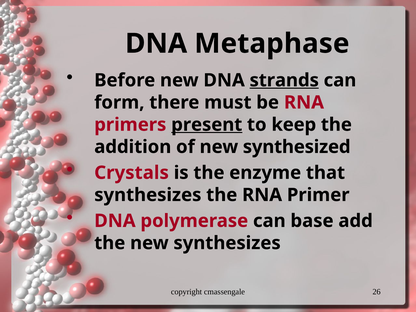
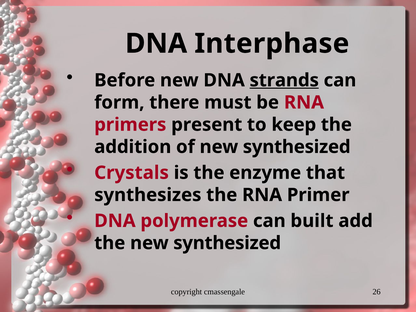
Metaphase: Metaphase -> Interphase (272, 44)
present underline: present -> none (207, 125)
base: base -> built (312, 221)
the new synthesizes: synthesizes -> synthesized (227, 243)
